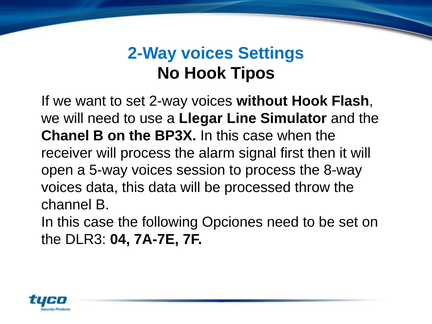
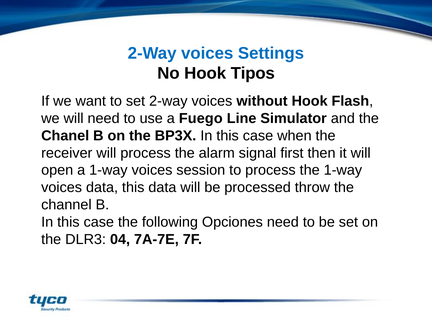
Llegar: Llegar -> Fuego (201, 118)
a 5-way: 5-way -> 1-way (108, 170)
the 8-way: 8-way -> 1-way (343, 170)
